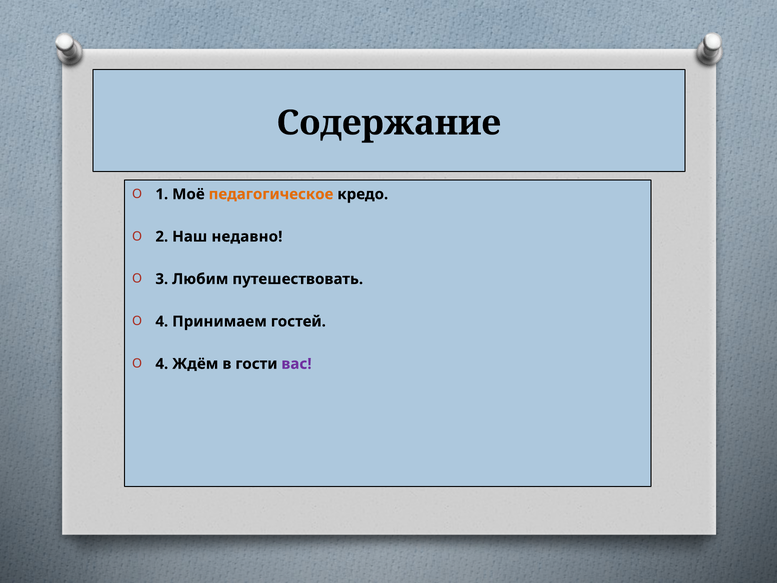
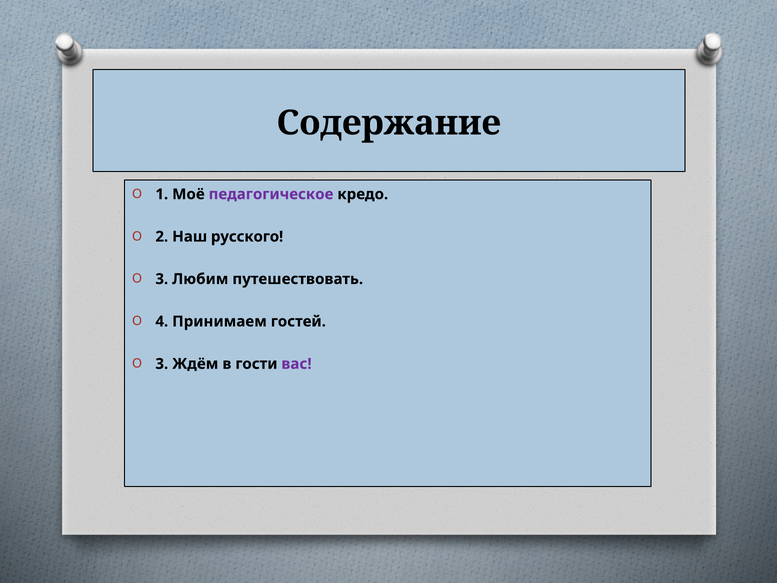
педагогическое colour: orange -> purple (271, 194)
недавно: недавно -> русского (247, 237)
4: 4 -> 3 (162, 364)
